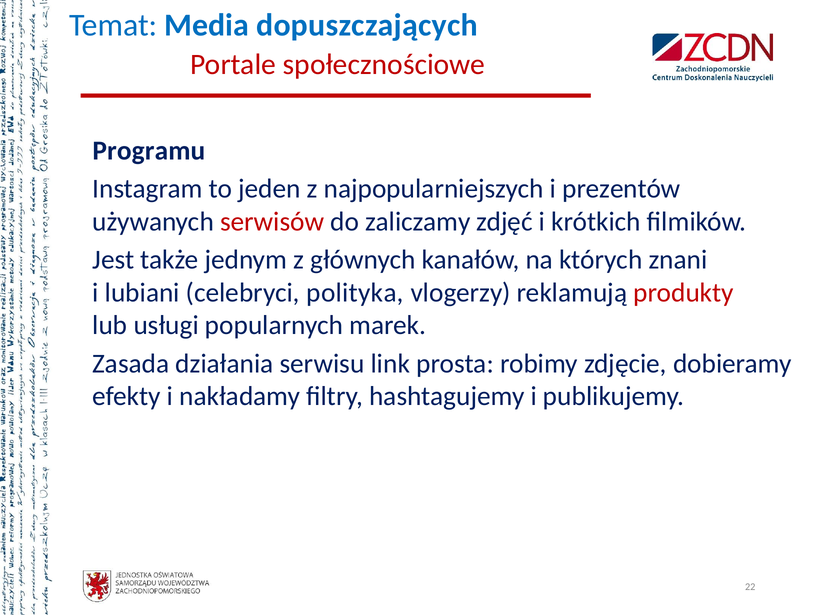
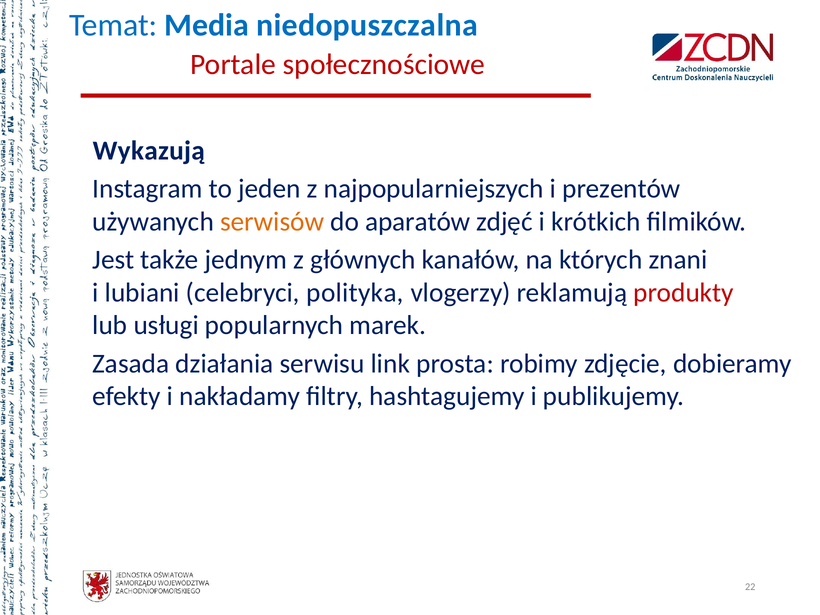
dopuszczających: dopuszczających -> niedopuszczalna (367, 25)
Programu: Programu -> Wykazują (149, 150)
serwisów colour: red -> orange (272, 222)
zaliczamy: zaliczamy -> aparatów (418, 222)
